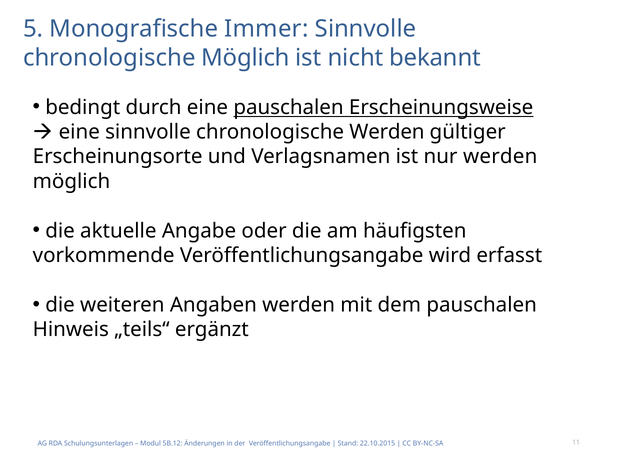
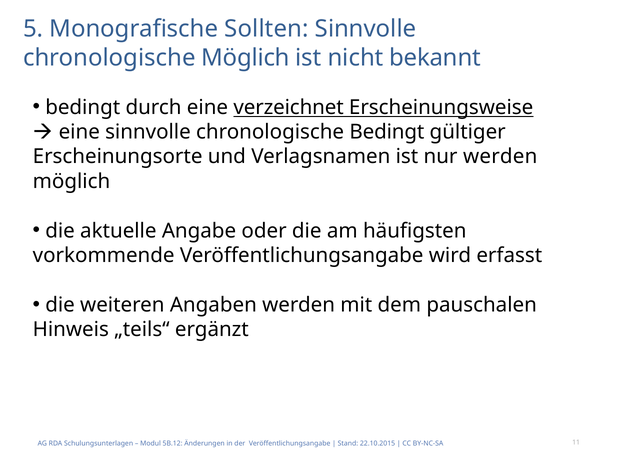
Immer: Immer -> Sollten (267, 29)
eine pauschalen: pauschalen -> verzeichnet (289, 107)
chronologische Werden: Werden -> Bedingt (387, 132)
